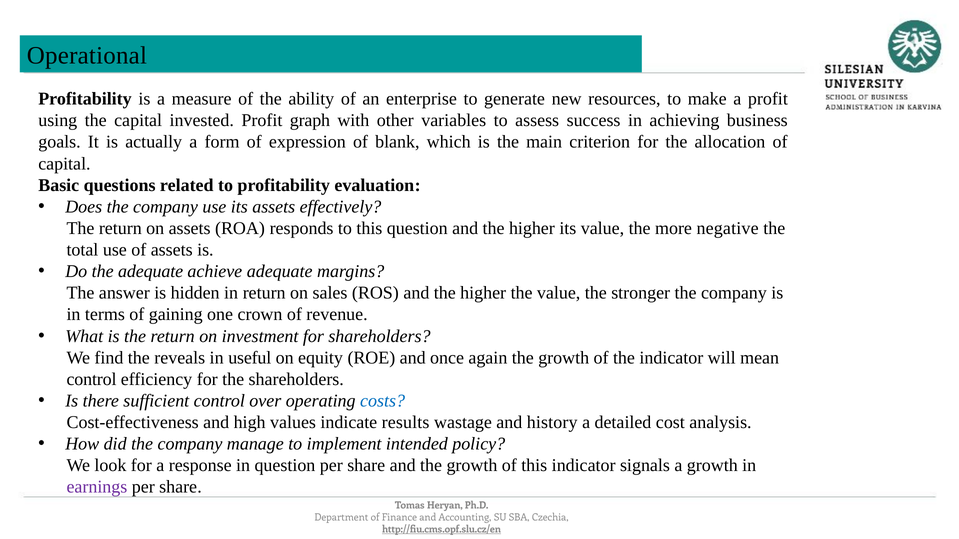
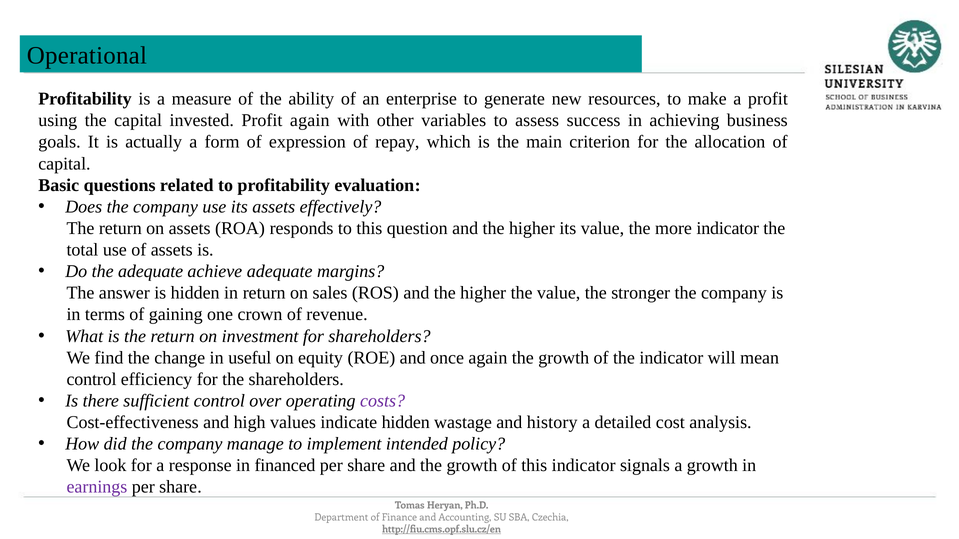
Profit graph: graph -> again (310, 121)
blank: blank -> repay (397, 142)
more negative: negative -> indicator (728, 228)
reveals: reveals -> change (180, 358)
costs colour: blue -> purple (383, 401)
indicate results: results -> hidden (406, 423)
in question: question -> financed (285, 466)
